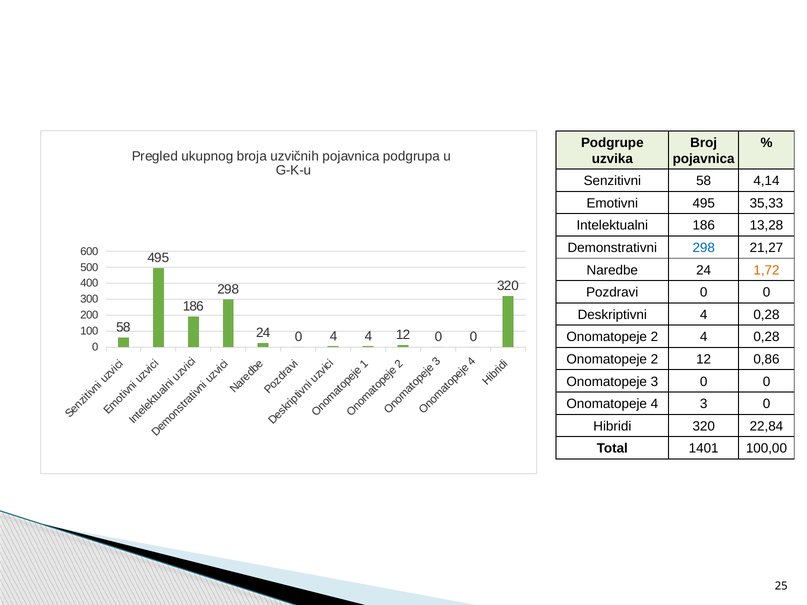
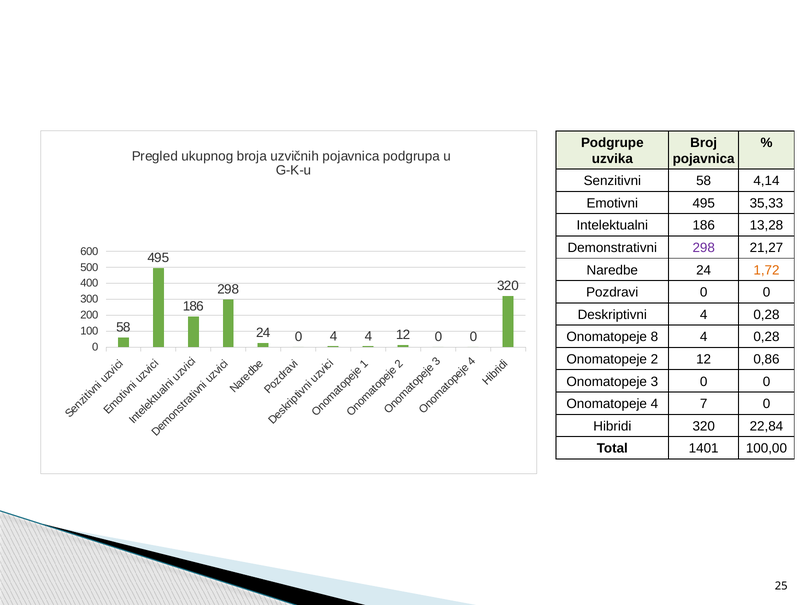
298 colour: blue -> purple (704, 248)
2: 2 -> 8 (654, 337)
4 3: 3 -> 7 (704, 404)
